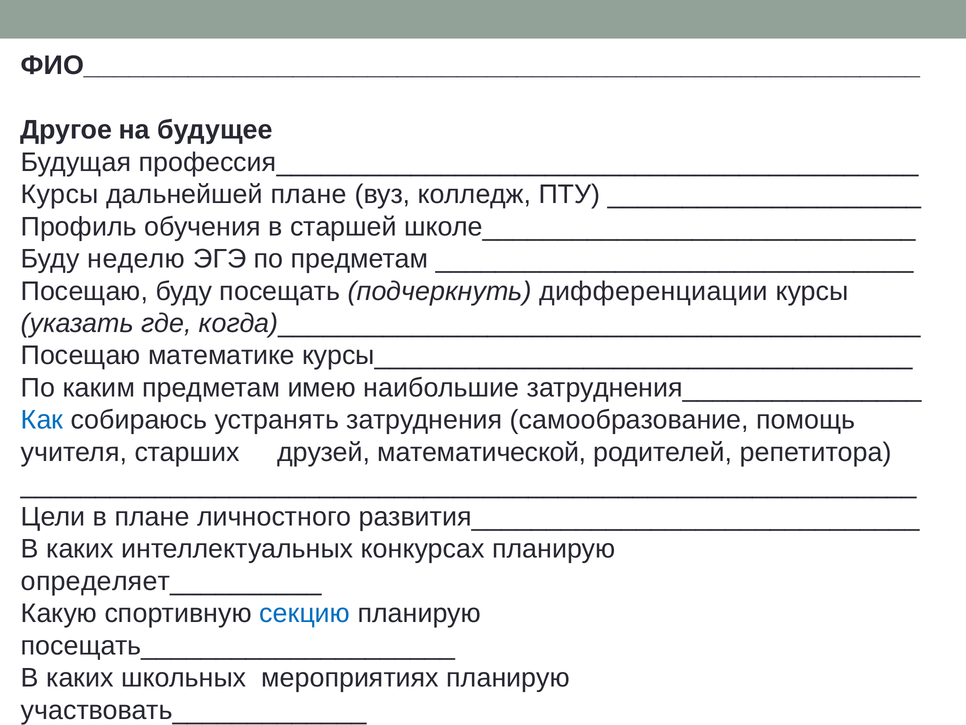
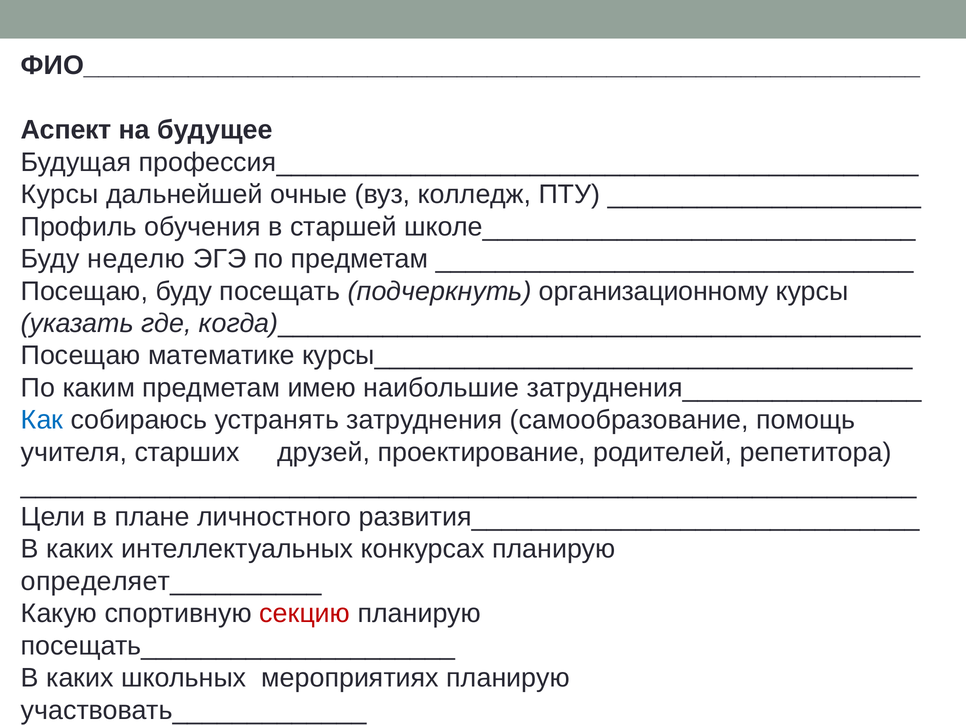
Другое: Другое -> Аспект (66, 130)
дальнейшей плане: плане -> очные (309, 194)
дифференциации: дифференциации -> организационному (654, 291)
математической: математической -> проектирование (482, 452)
секцию colour: blue -> red (305, 613)
